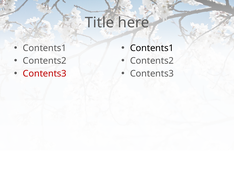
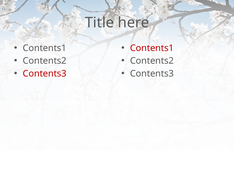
Contents1 colour: black -> red (152, 48)
